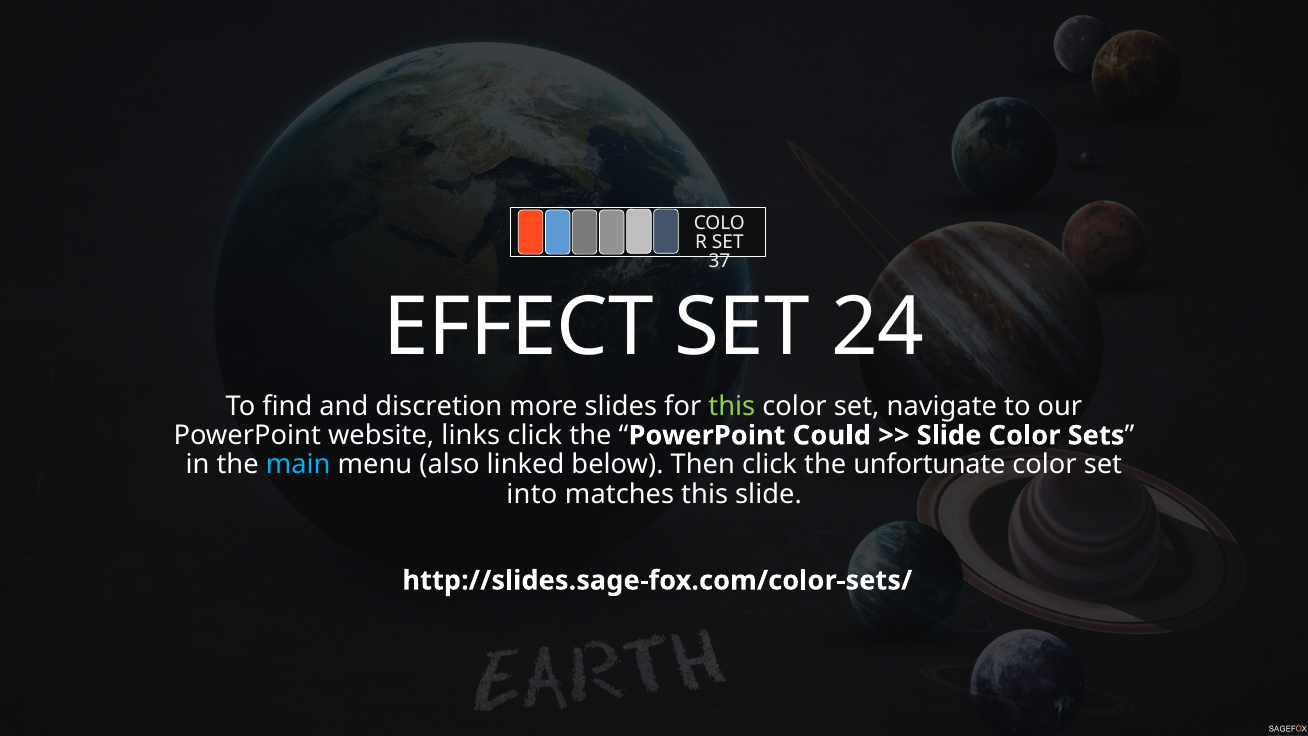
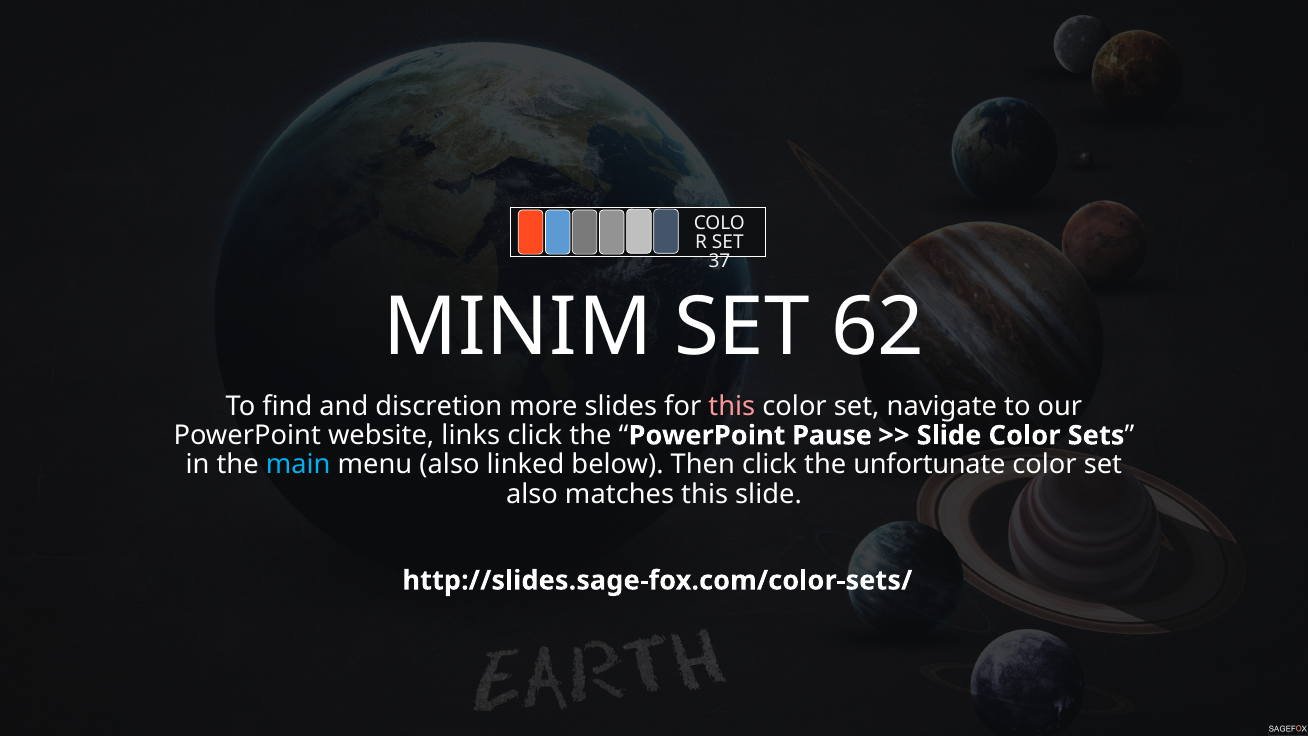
EFFECT: EFFECT -> MINIM (518, 327)
24: 24 -> 62 (878, 327)
this colour: light green -> pink (732, 406)
Could: Could -> Pause (832, 435)
into: into -> also (532, 494)
